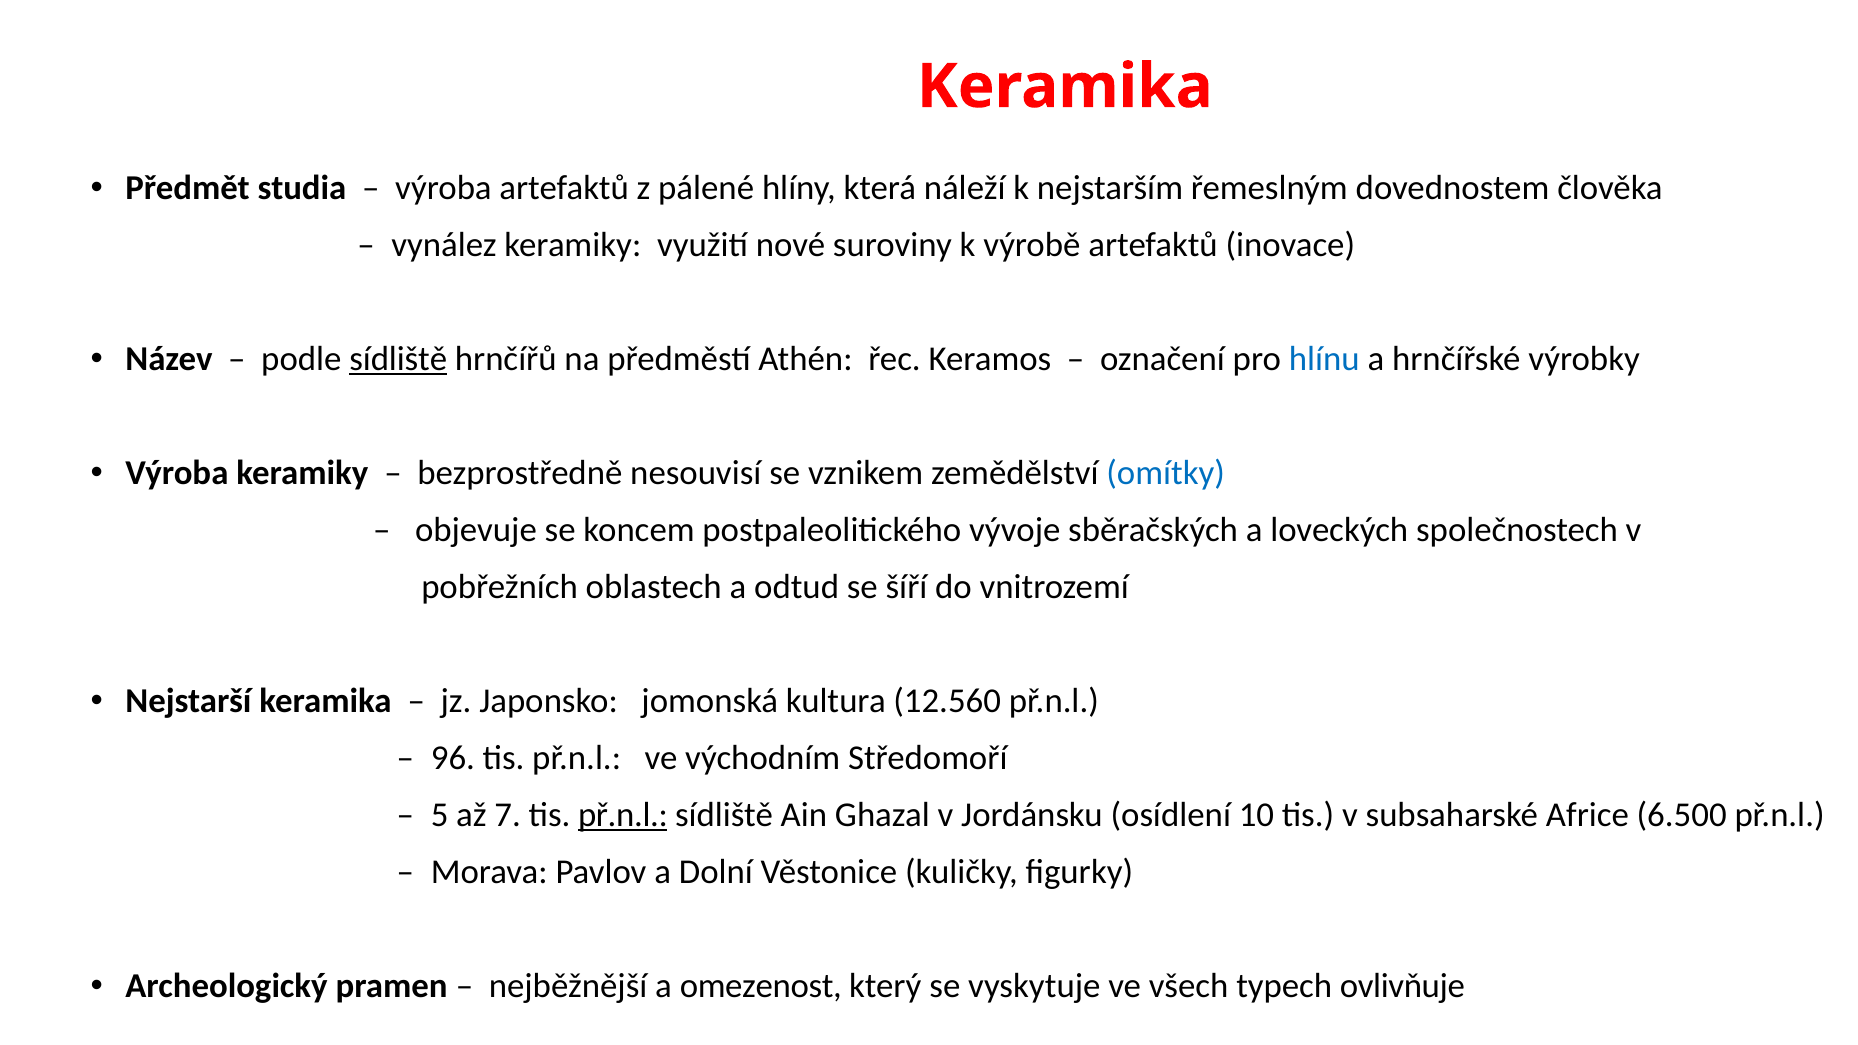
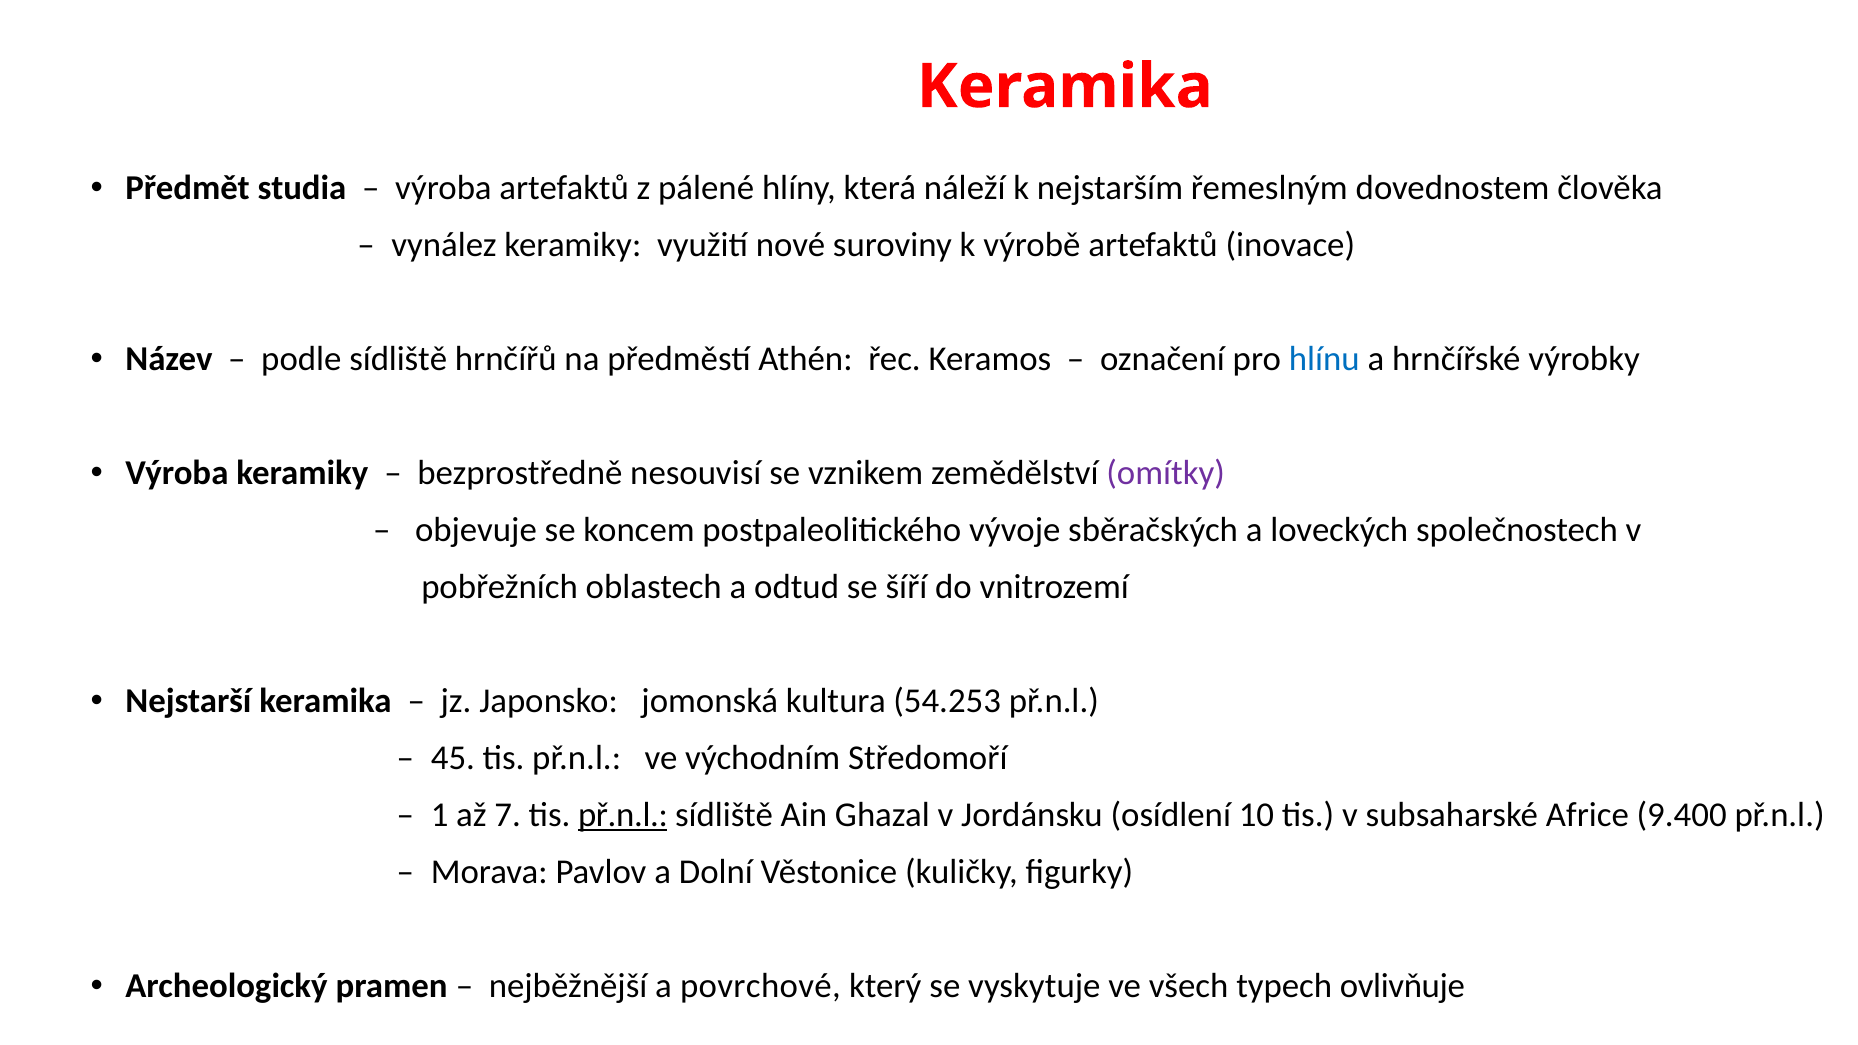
sídliště underline: present -> none (398, 359)
omítky colour: blue -> purple (1166, 473)
12.560: 12.560 -> 54.253 (947, 701)
96: 96 -> 45 (453, 758)
5: 5 -> 1 (440, 815)
6.500: 6.500 -> 9.400 (1682, 815)
omezenost: omezenost -> povrchové (760, 986)
